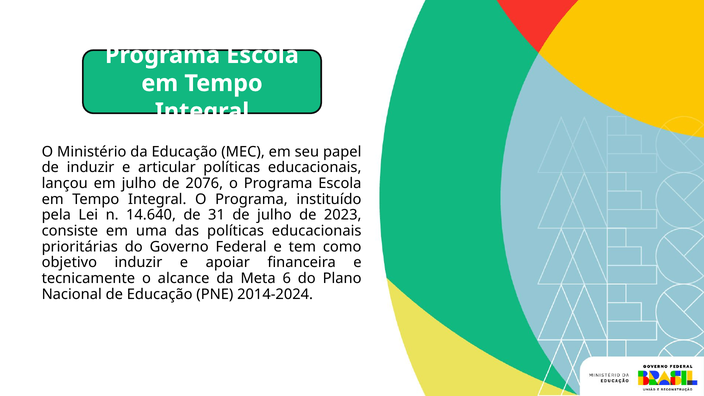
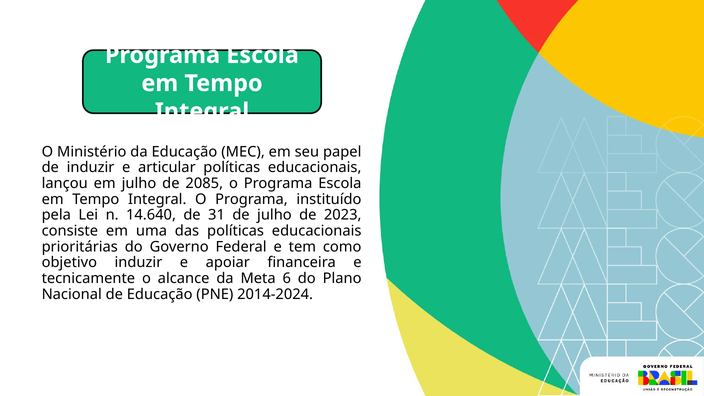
2076: 2076 -> 2085 (204, 183)
